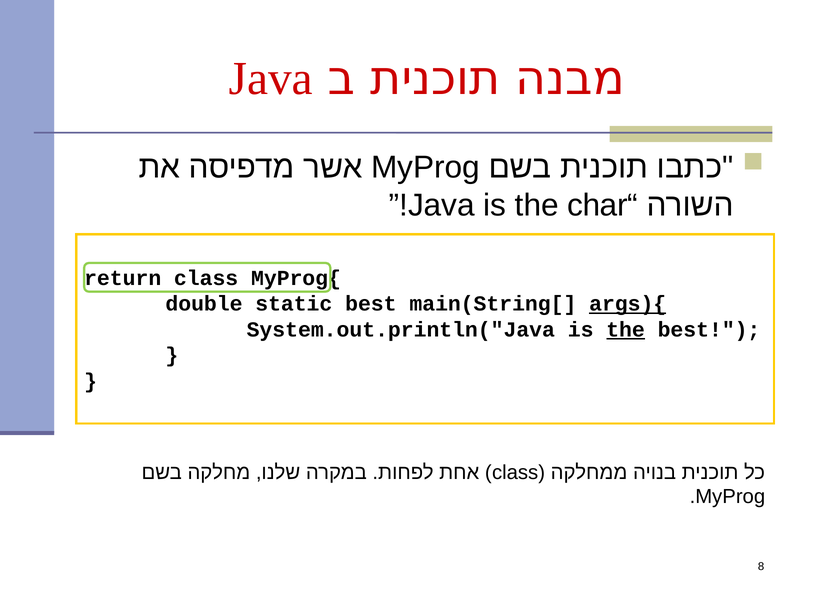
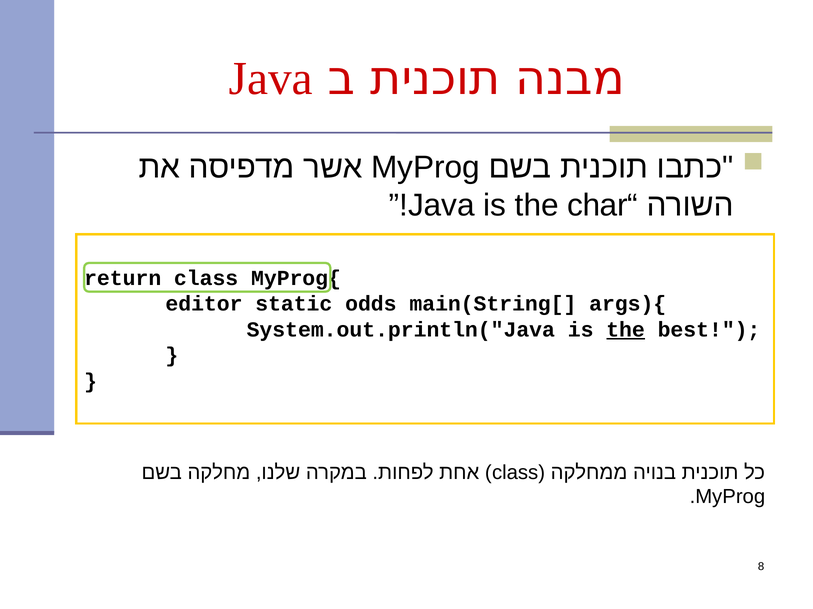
double: double -> editor (204, 304)
static best: best -> odds (371, 304)
args){ underline: present -> none (628, 304)
